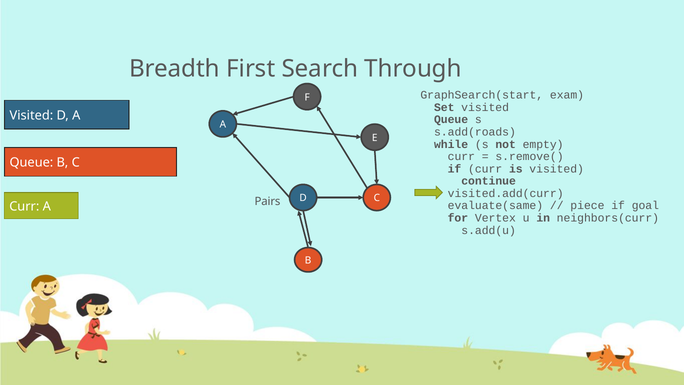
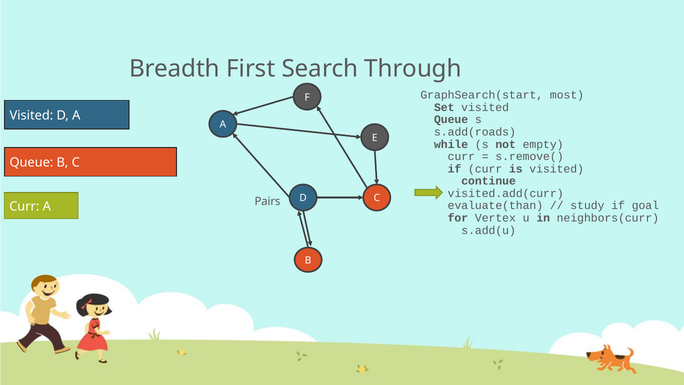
exam: exam -> most (567, 95)
evaluate(same: evaluate(same -> evaluate(than (495, 206)
piece: piece -> study (587, 206)
